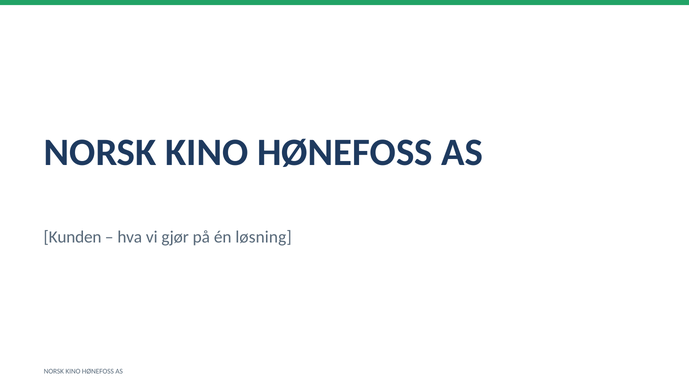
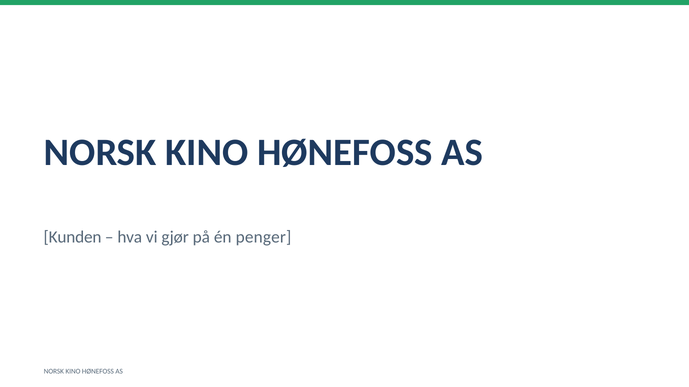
løsning: løsning -> penger (264, 237)
